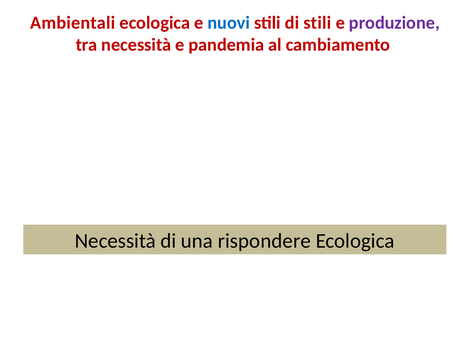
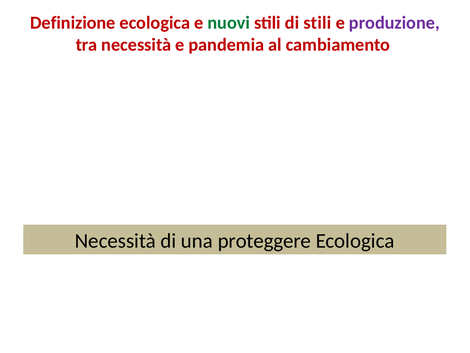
Ambientali: Ambientali -> Definizione (73, 23)
nuovi colour: blue -> green (229, 23)
rispondere: rispondere -> proteggere (264, 241)
